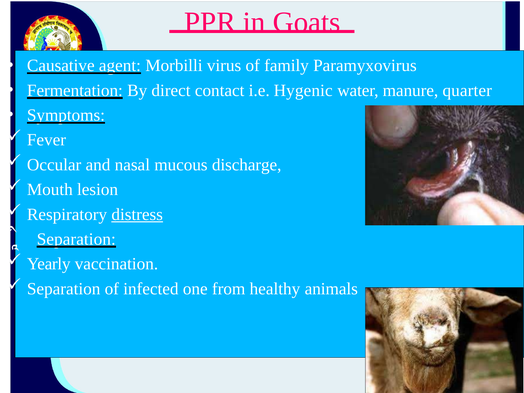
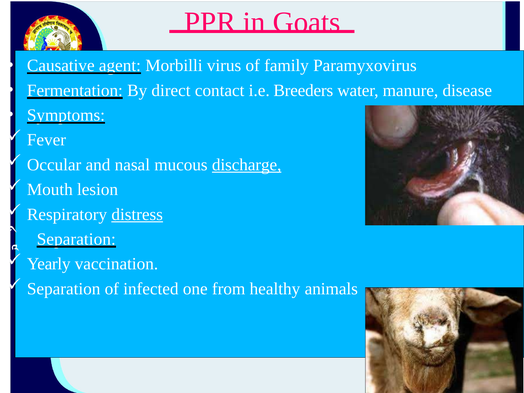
Hygenic: Hygenic -> Breeders (303, 90)
quarter: quarter -> disease (467, 90)
discharge underline: none -> present (247, 165)
